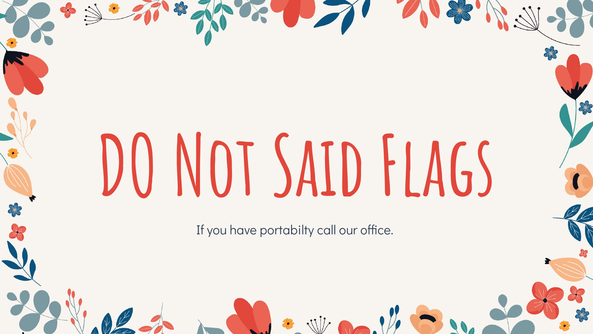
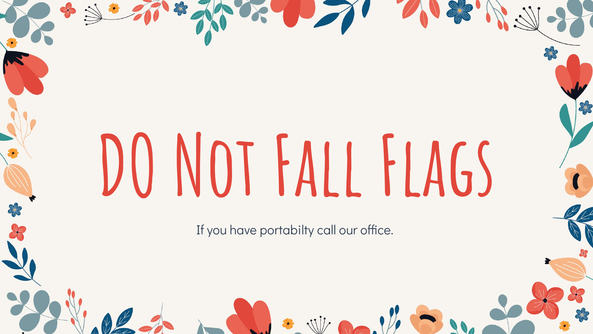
Said: Said -> Fall (318, 169)
